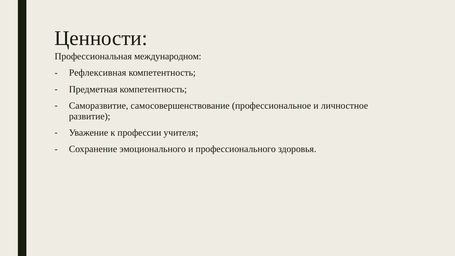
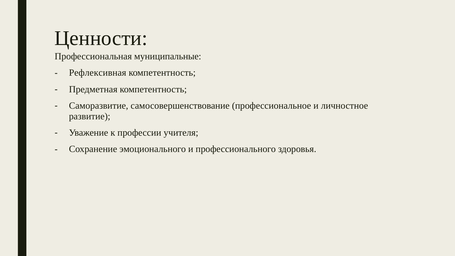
международном: международном -> муниципальные (168, 56)
